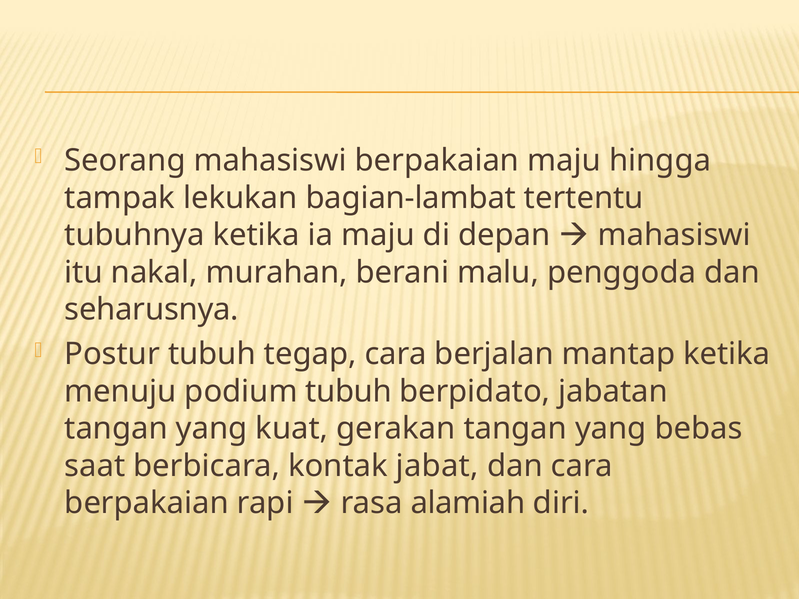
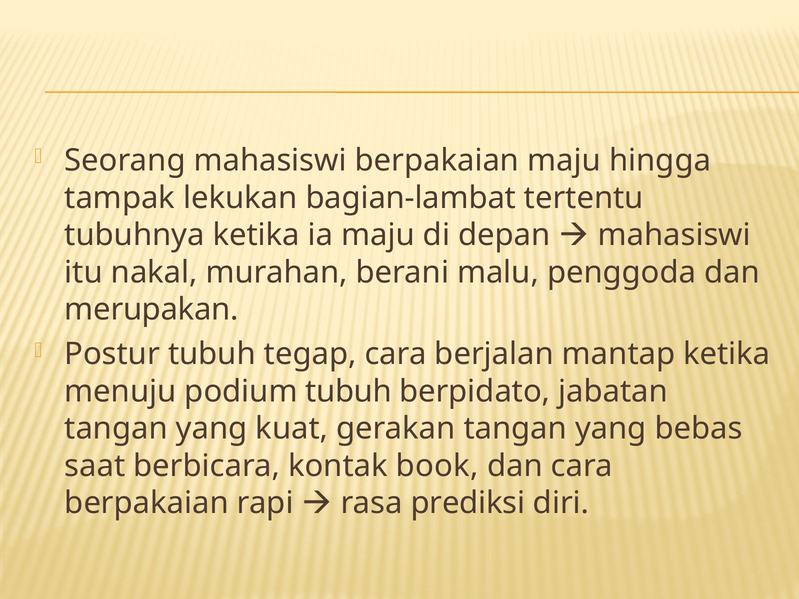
seharusnya: seharusnya -> merupakan (152, 310)
jabat: jabat -> book (437, 466)
alamiah: alamiah -> prediksi (468, 503)
